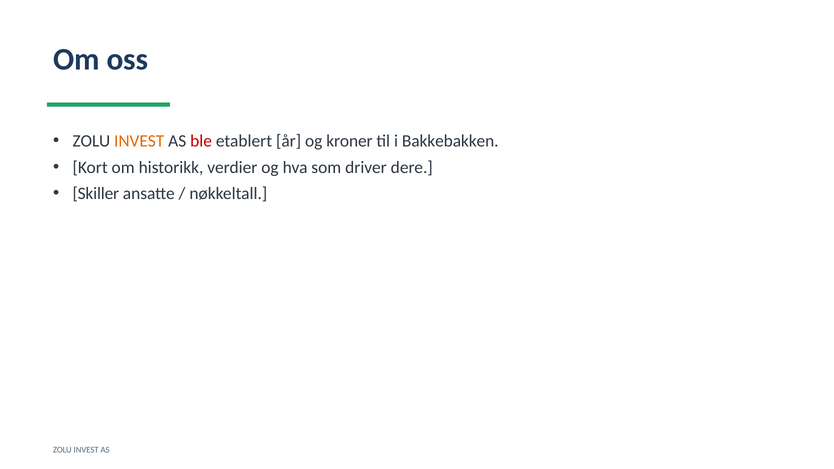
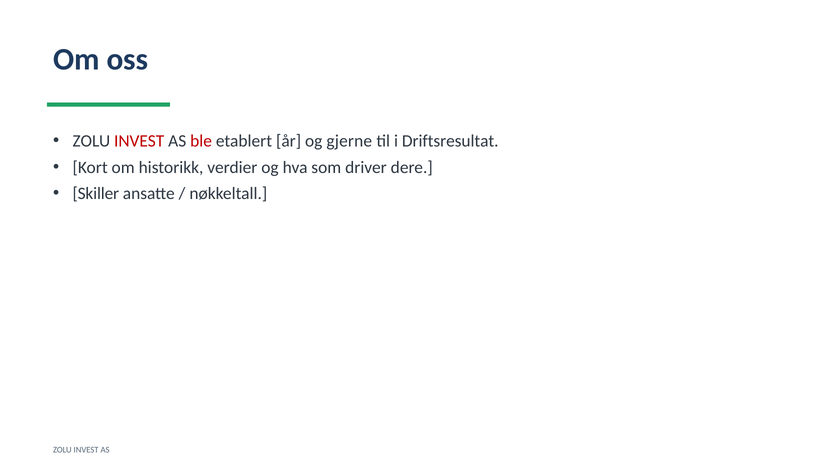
INVEST colour: orange -> red (139, 141)
kroner: kroner -> gjerne (349, 141)
Bakkebakken: Bakkebakken -> Driftsresultat (450, 141)
